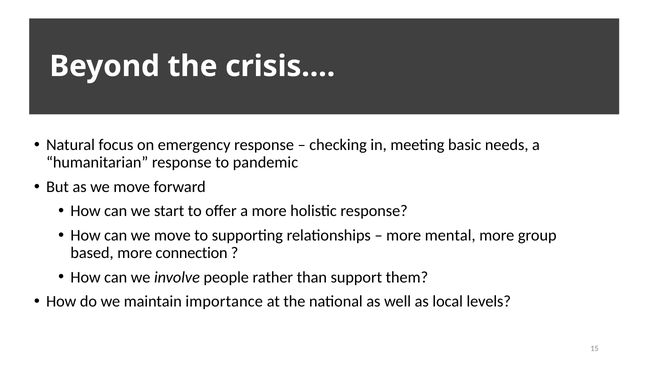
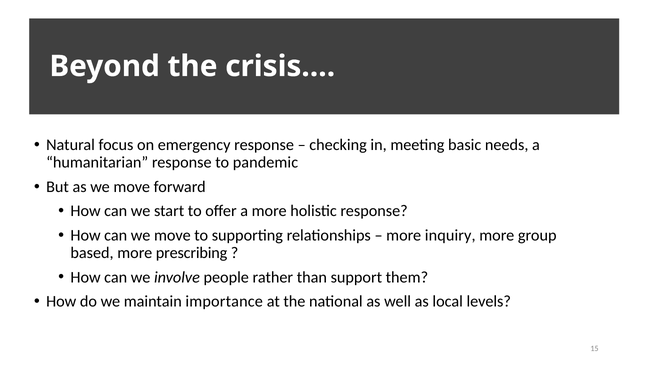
mental: mental -> inquiry (450, 235)
connection: connection -> prescribing (192, 253)
